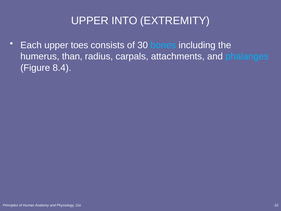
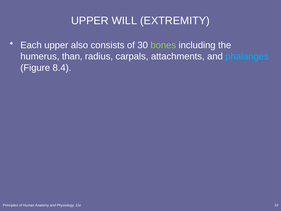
INTO: INTO -> WILL (124, 21)
toes: toes -> also (79, 45)
bones colour: light blue -> light green (163, 45)
